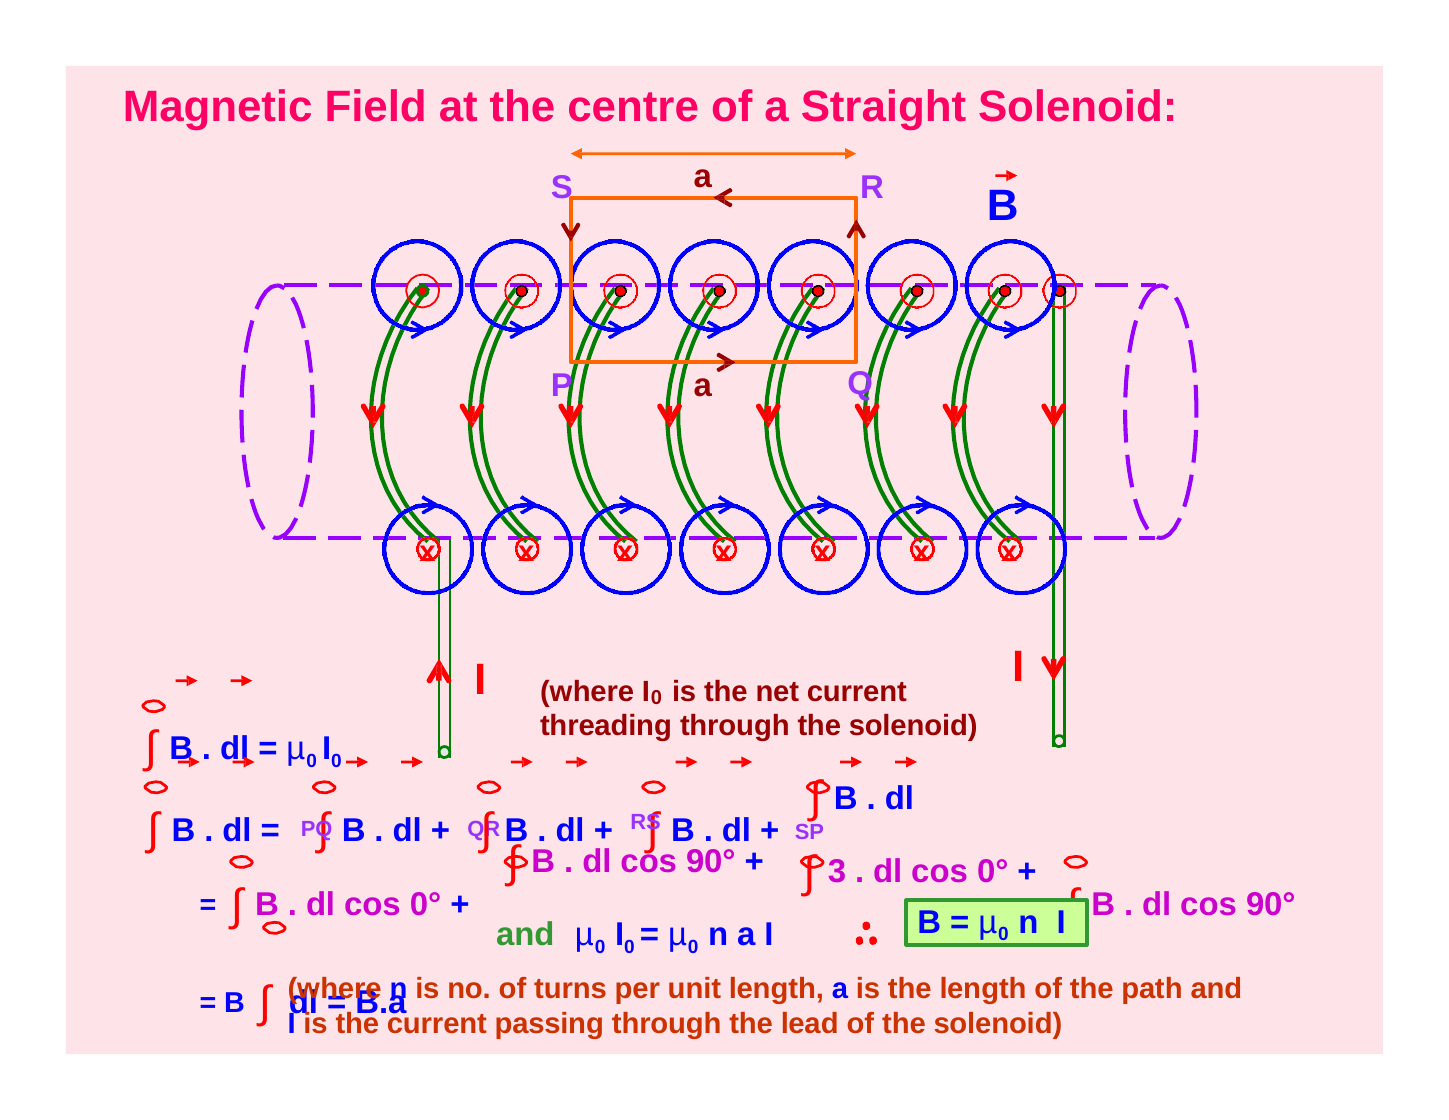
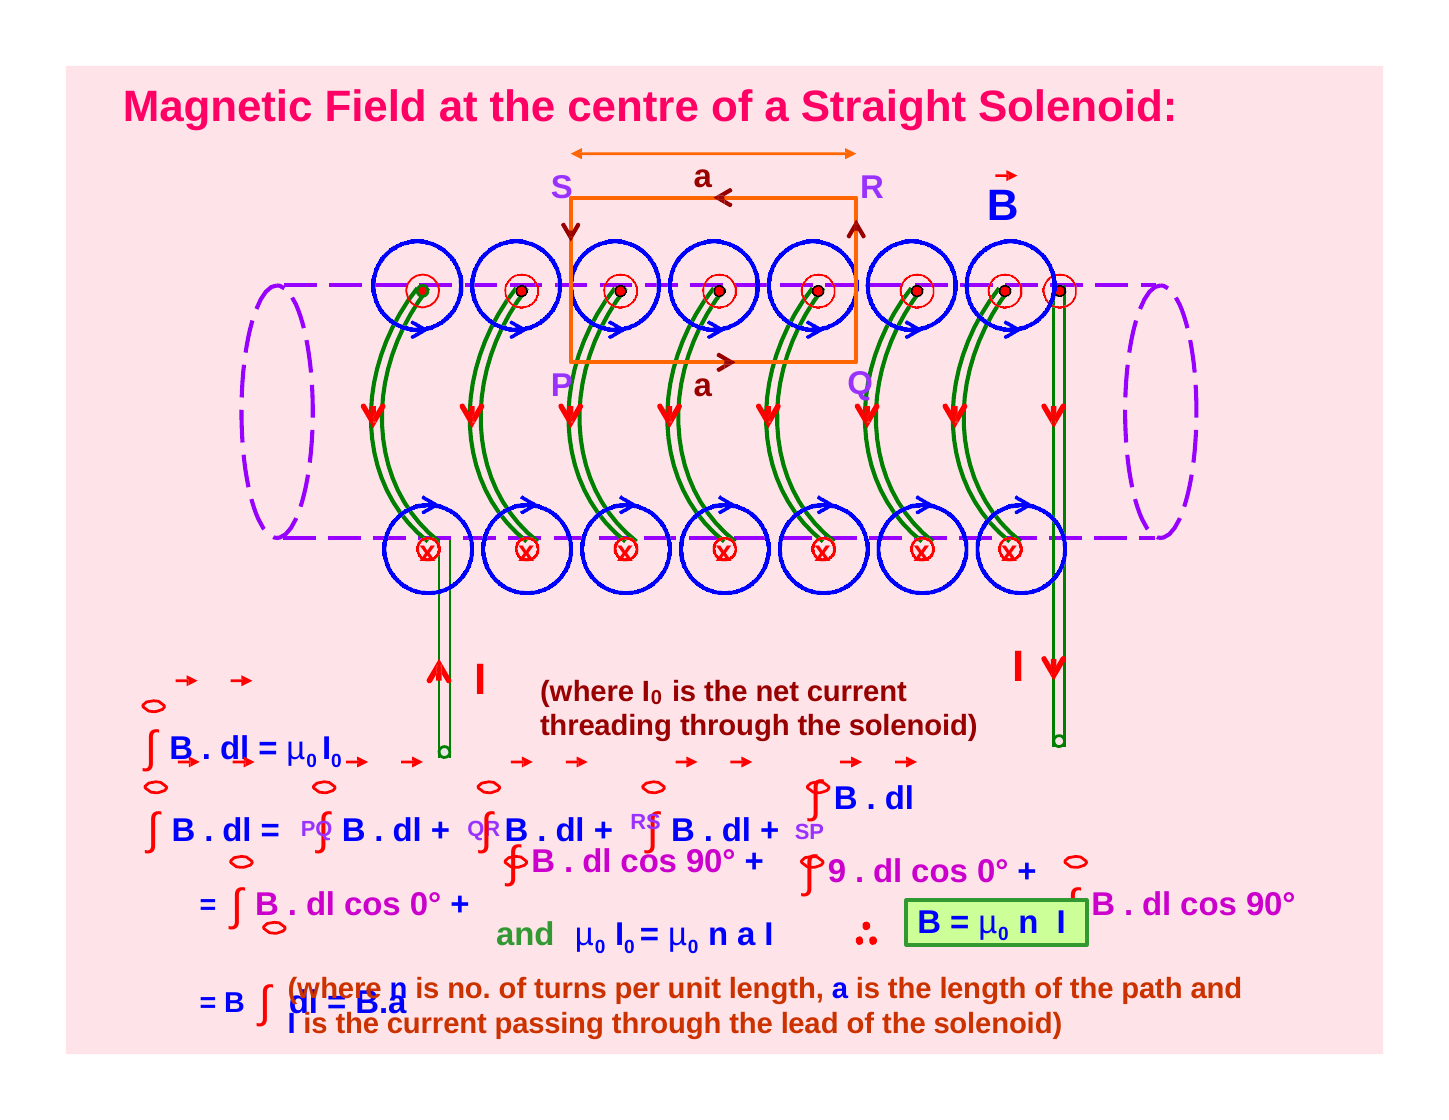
3: 3 -> 9 (837, 872)
